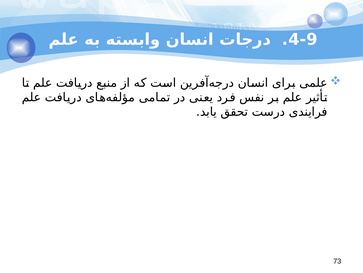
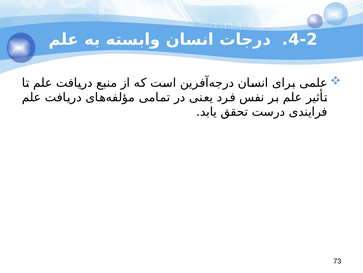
4-9: 4-9 -> 4-2 (303, 40)
